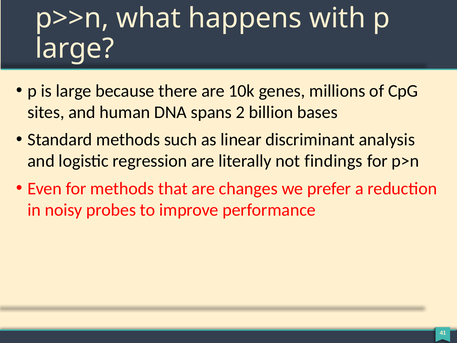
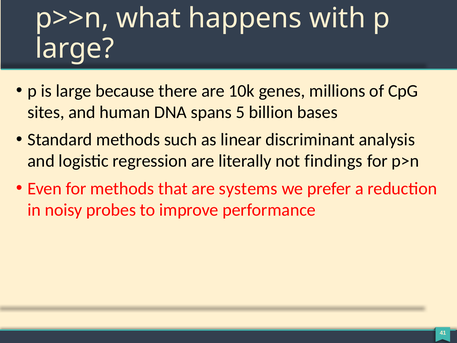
2: 2 -> 5 (240, 112)
changes: changes -> systems (248, 189)
